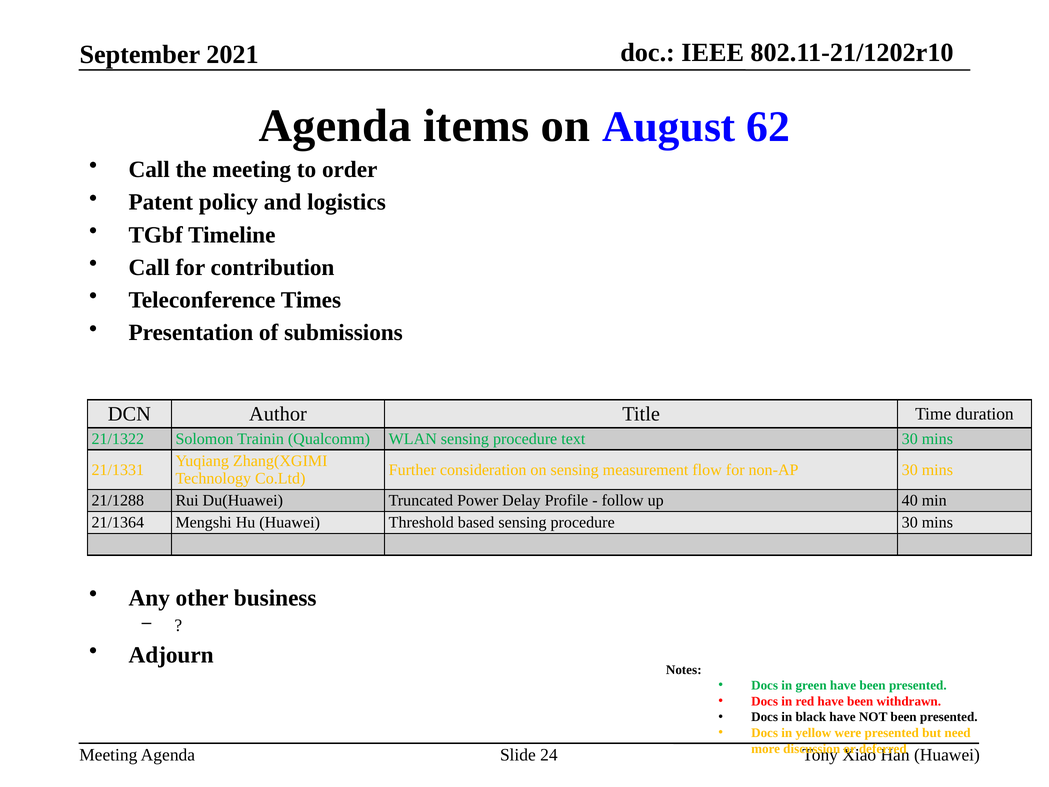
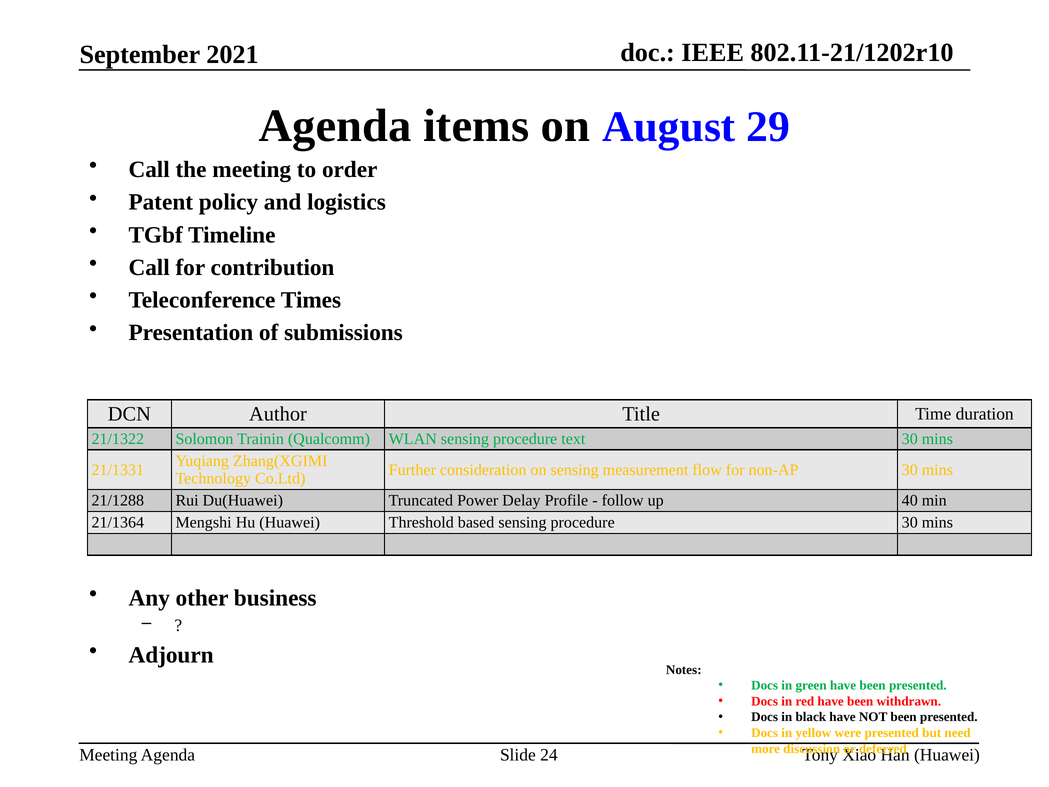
62: 62 -> 29 (768, 127)
